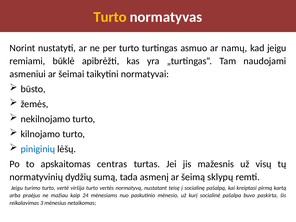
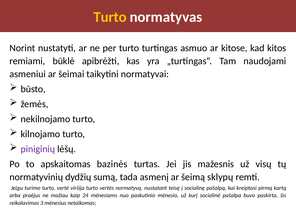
namų: namų -> kitose (234, 48)
kad jeigu: jeigu -> kitos (277, 48)
piniginių colour: blue -> purple (38, 149)
centras: centras -> bazinės (112, 164)
